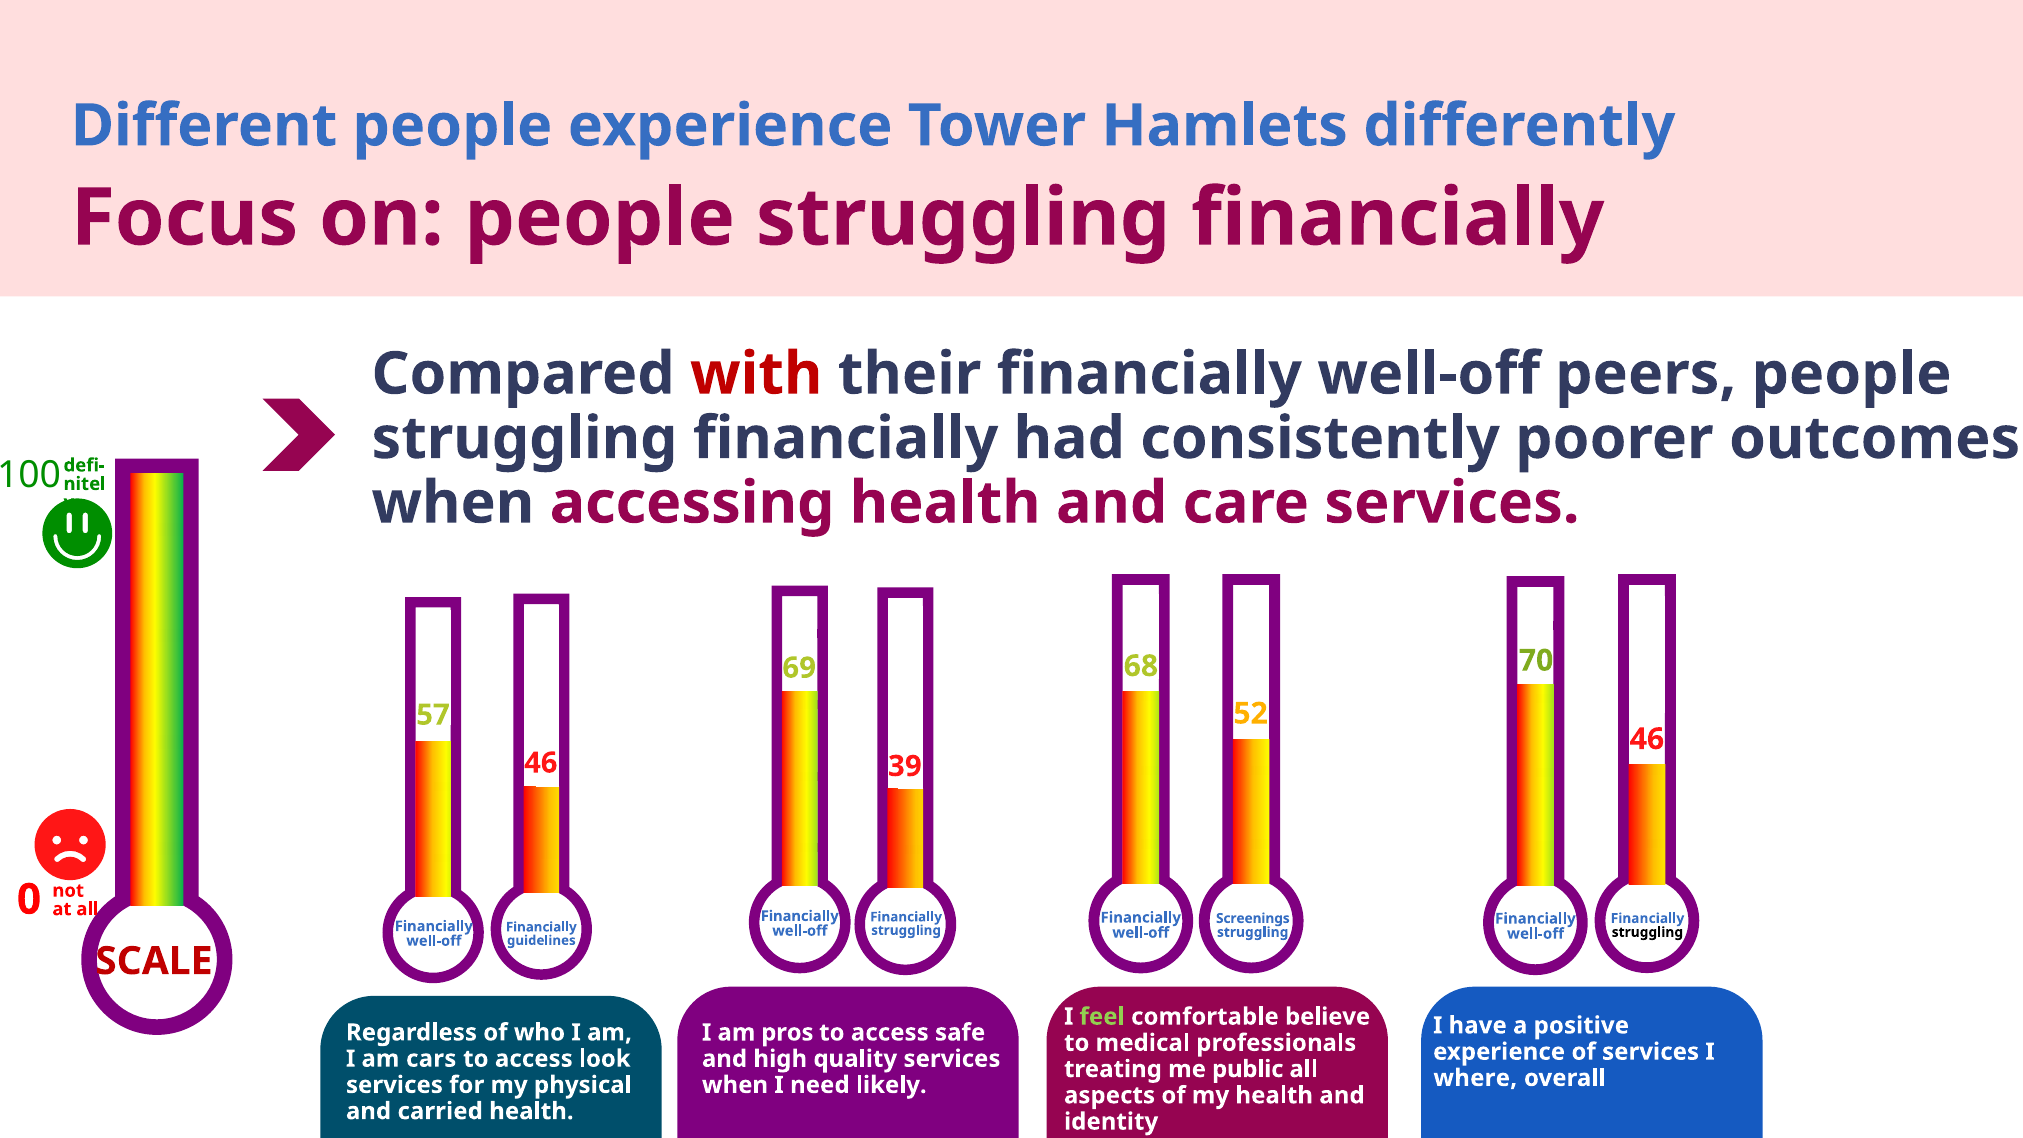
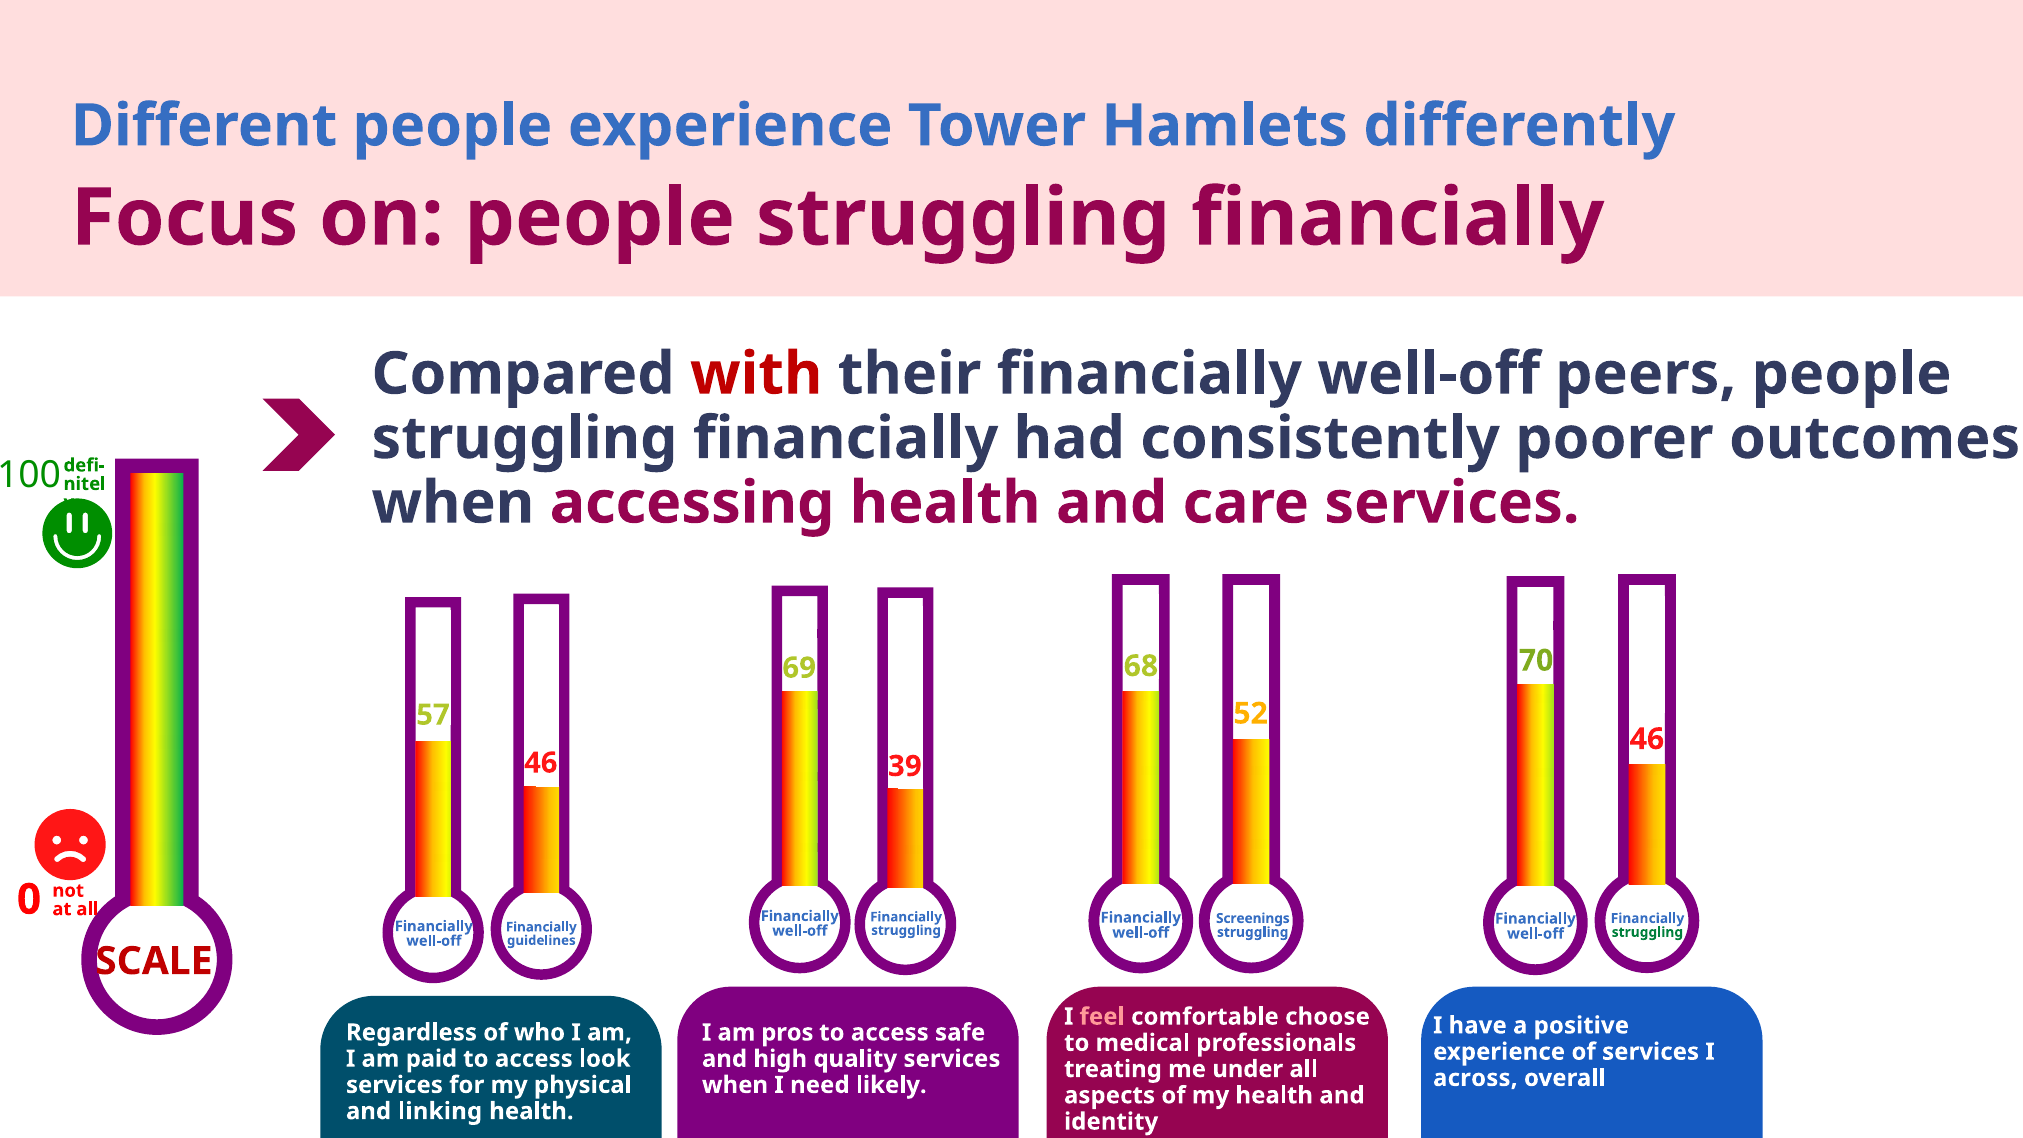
struggling colour: black -> green (1647, 932)
feel colour: light green -> pink (1102, 1017)
believe: believe -> choose (1327, 1017)
cars: cars -> paid (431, 1059)
public: public -> under (1248, 1069)
where: where -> across (1475, 1078)
carried: carried -> linking (440, 1111)
